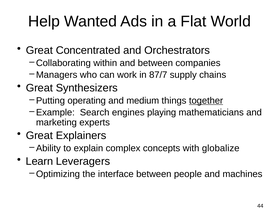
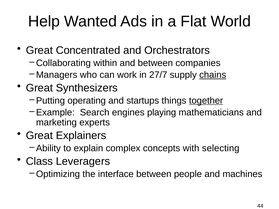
87/7: 87/7 -> 27/7 (158, 75)
chains underline: none -> present (213, 75)
medium: medium -> startups (143, 101)
globalize: globalize -> selecting (221, 148)
Learn: Learn -> Class (39, 162)
